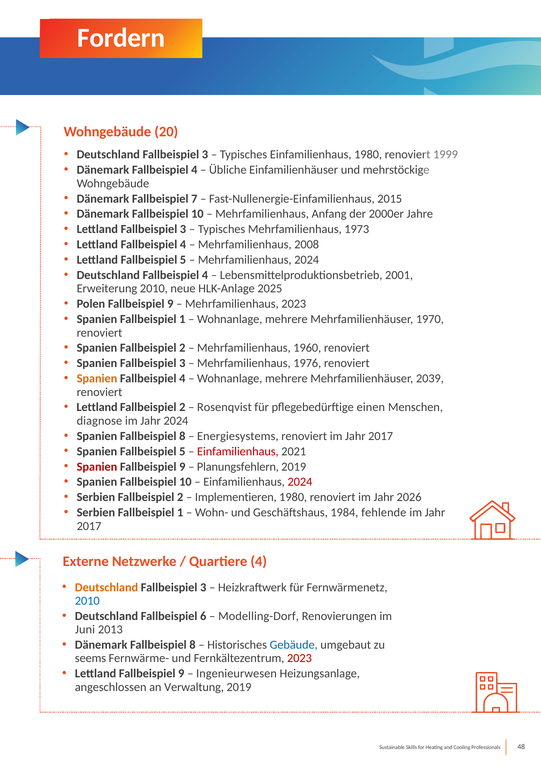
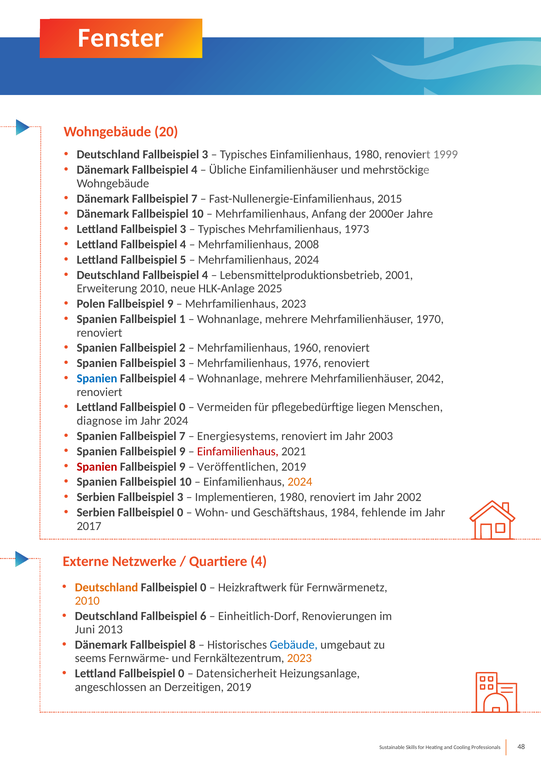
Fordern: Fordern -> Fenster (121, 38)
Spanien colour: orange -> blue (97, 378)
2039: 2039 -> 2042 (430, 378)
2: 2 -> 0 (182, 407)
Rosenqvist: Rosenqvist -> Vermeiden (224, 407)
einen: einen -> liegen (371, 407)
Spanien Fallbeispiel 8: 8 -> 7 (182, 436)
renoviert im Jahr 2017: 2017 -> 2003 (381, 436)
5: 5 -> 9 (182, 451)
Planungsfehlern: Planungsfehlern -> Veröffentlichen (238, 466)
2024 colour: red -> orange (300, 481)
Serbien Fallbeispiel 2: 2 -> 3 (180, 497)
2026: 2026 -> 2002 (409, 497)
Serbien Fallbeispiel 1: 1 -> 0 (180, 512)
3: 3 -> 0 (203, 587)
2010 colour: blue -> orange (87, 600)
Modelling-Dorf: Modelling-Dorf -> Einheitlich-Dorf (259, 615)
2023 colour: red -> orange (299, 658)
9: 9 -> 0 (181, 673)
Ingenieurwesen: Ingenieurwesen -> Datensicherheit (236, 673)
Verwaltung: Verwaltung -> Derzeitigen (194, 686)
